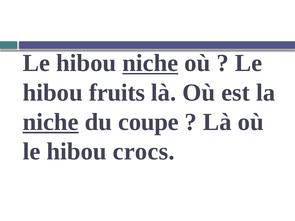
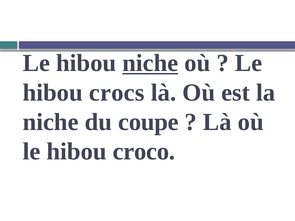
fruits: fruits -> crocs (117, 93)
niche underline: present -> none (51, 122)
crocs: crocs -> croco (144, 152)
